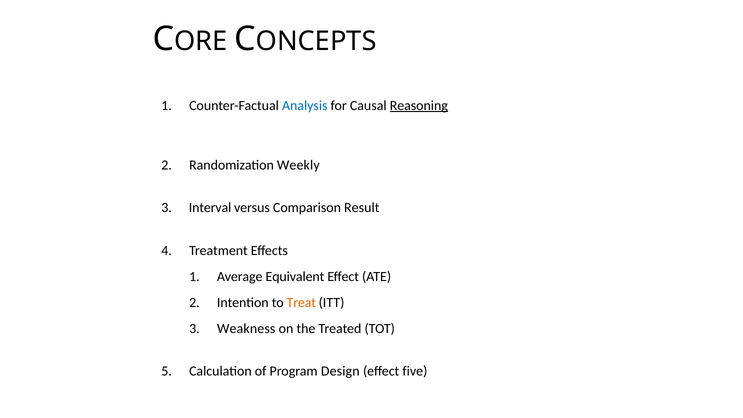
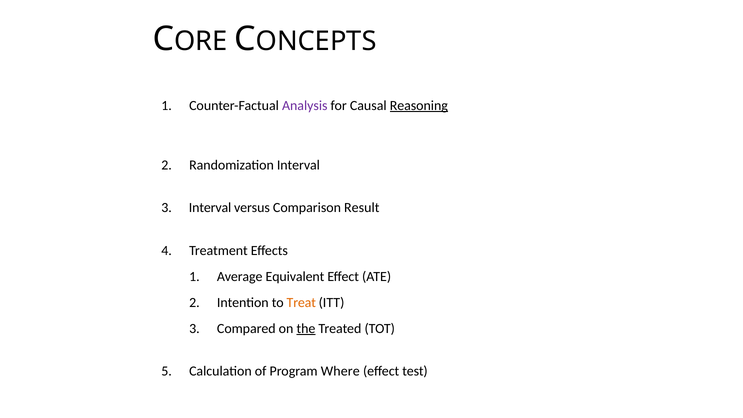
Analysis colour: blue -> purple (305, 106)
Randomization Weekly: Weekly -> Interval (298, 165)
Weakness: Weakness -> Compared (246, 328)
the underline: none -> present (306, 328)
Design: Design -> Where (340, 371)
five: five -> test (415, 371)
